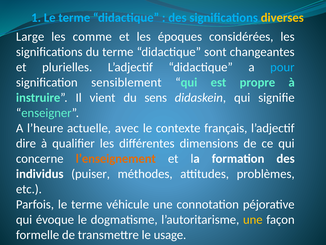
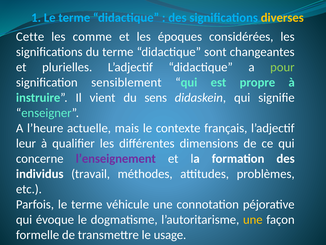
Large: Large -> Cette (30, 37)
pour colour: light blue -> light green (282, 67)
avec: avec -> mais (127, 128)
dire: dire -> leur (26, 143)
l’enseignement colour: orange -> purple (116, 158)
puiser: puiser -> travail (91, 174)
